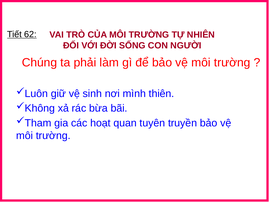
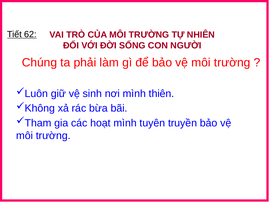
hoạt quan: quan -> mình (125, 123)
